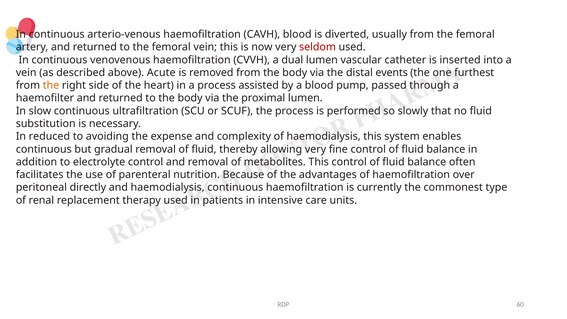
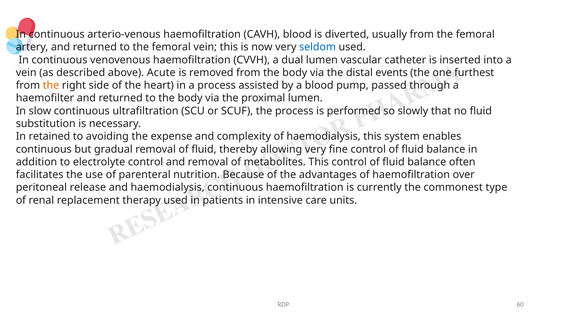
seldom colour: red -> blue (318, 47)
reduced: reduced -> retained (49, 136)
directly: directly -> release (88, 187)
